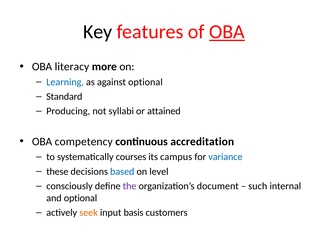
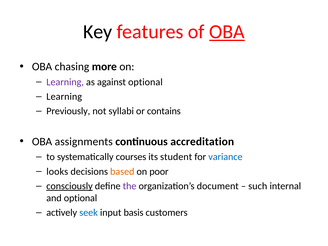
literacy: literacy -> chasing (72, 67)
Learning colour: blue -> purple (65, 82)
Standard: Standard -> Learning (64, 97)
Producing: Producing -> Previously (68, 111)
attained: attained -> contains (164, 111)
competency: competency -> assignments (84, 142)
campus: campus -> student (176, 157)
these: these -> looks (57, 171)
based colour: blue -> orange (122, 171)
level: level -> poor (159, 171)
consciously underline: none -> present (69, 186)
seek colour: orange -> blue (89, 213)
